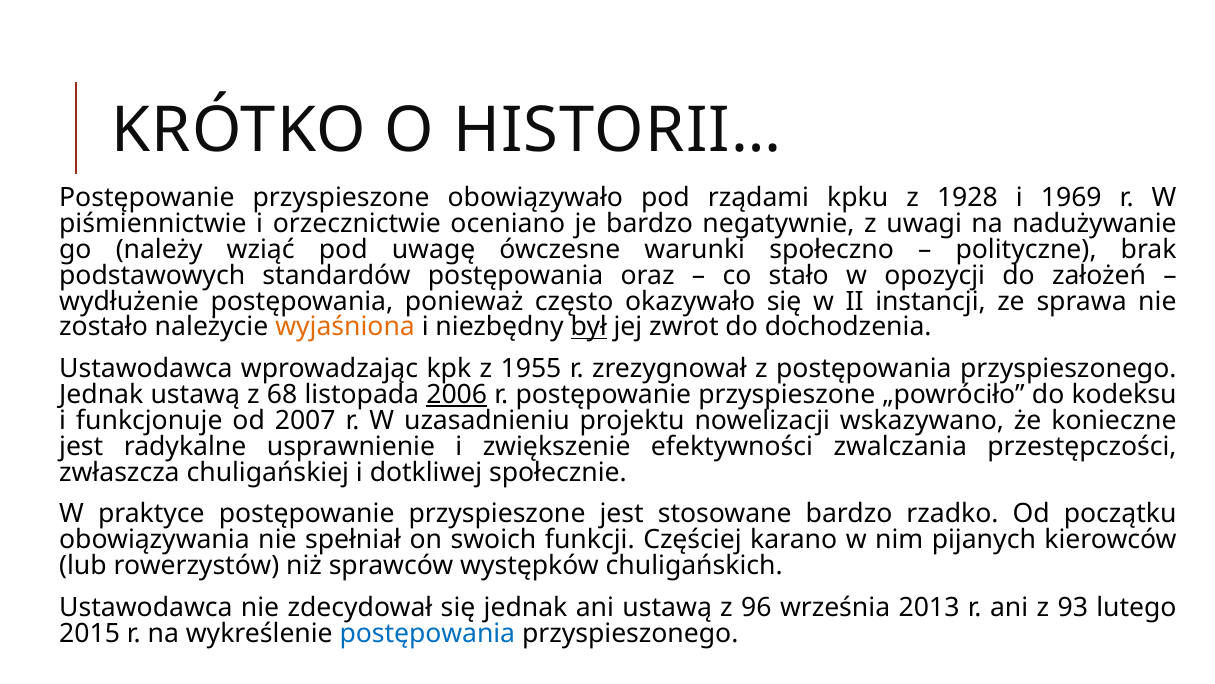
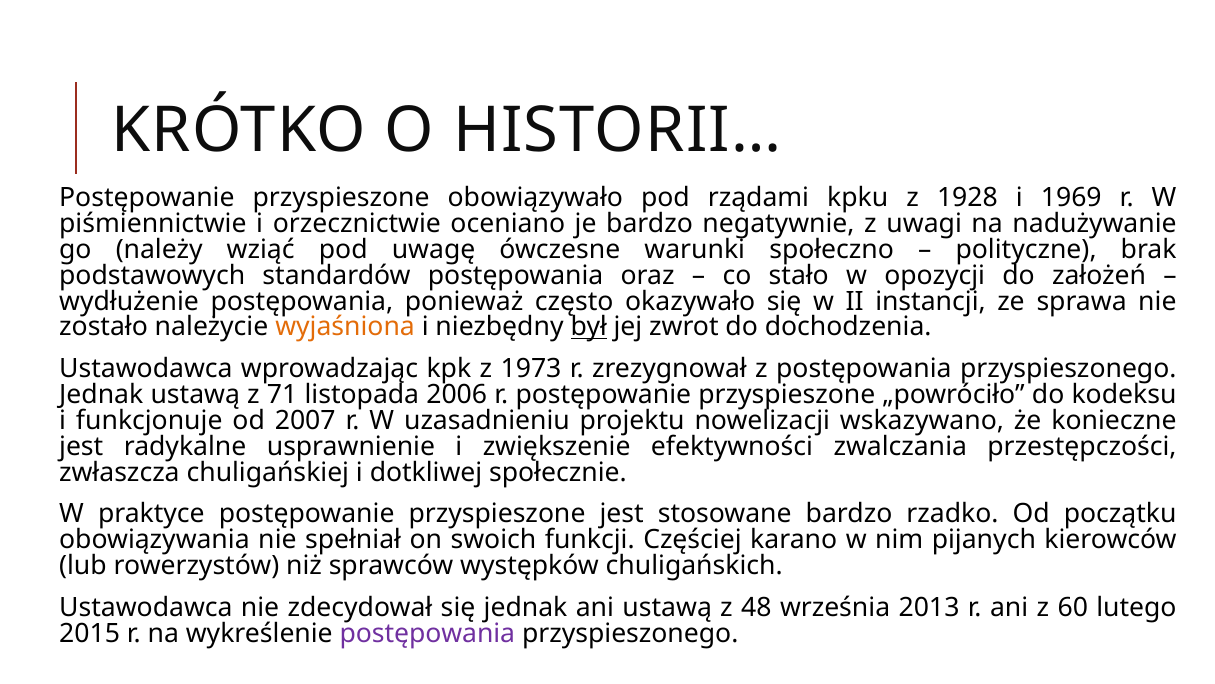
1955: 1955 -> 1973 (531, 369)
68: 68 -> 71 (282, 394)
2006 underline: present -> none (457, 394)
96: 96 -> 48 (756, 607)
93: 93 -> 60 (1073, 607)
postępowania colour: blue -> purple (427, 633)
